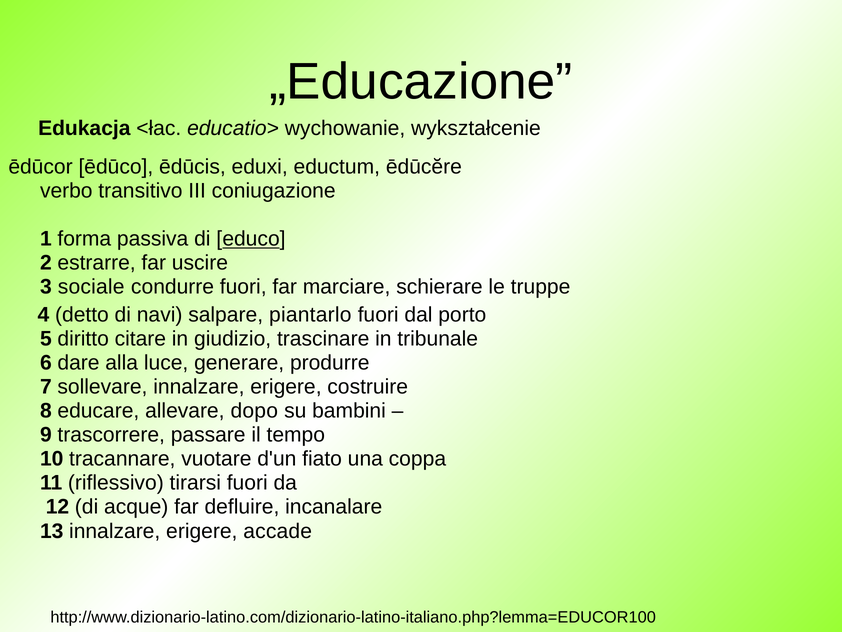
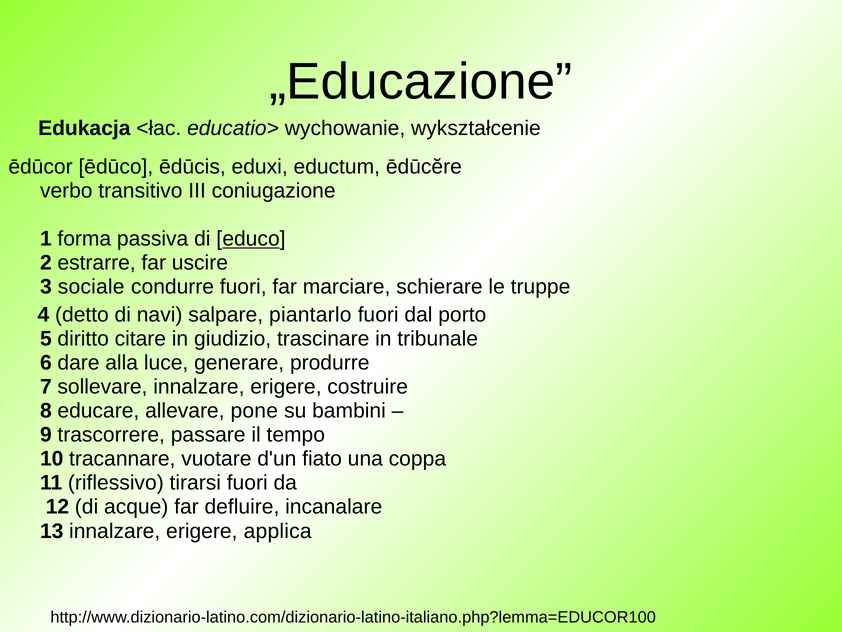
dopo: dopo -> pone (254, 411)
accade: accade -> applica (278, 531)
